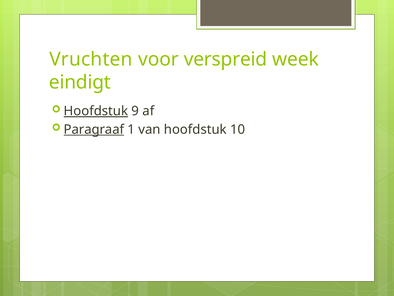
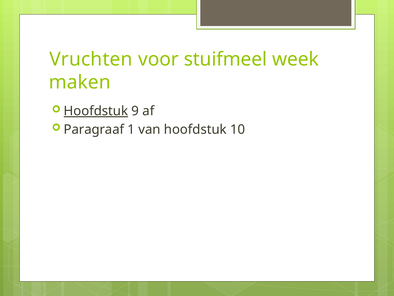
verspreid: verspreid -> stuifmeel (225, 59)
eindigt: eindigt -> maken (80, 82)
Paragraaf underline: present -> none (94, 129)
